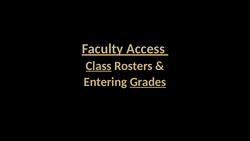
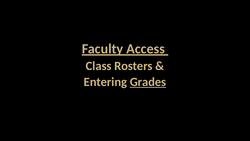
Class underline: present -> none (99, 66)
